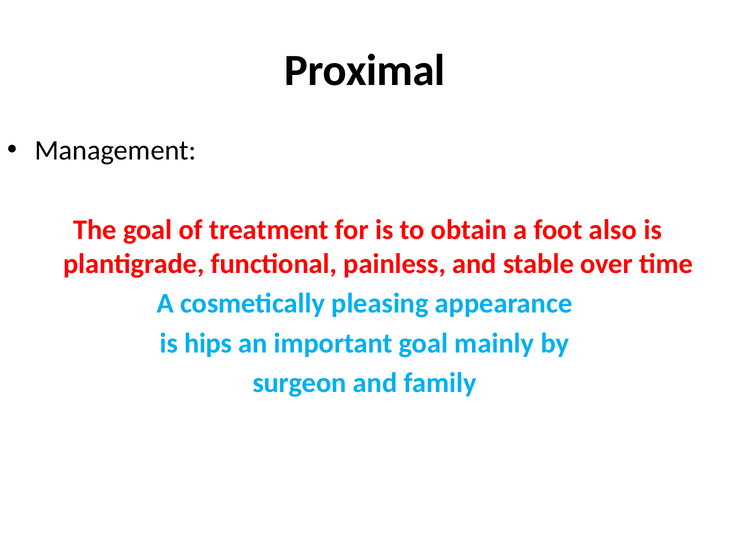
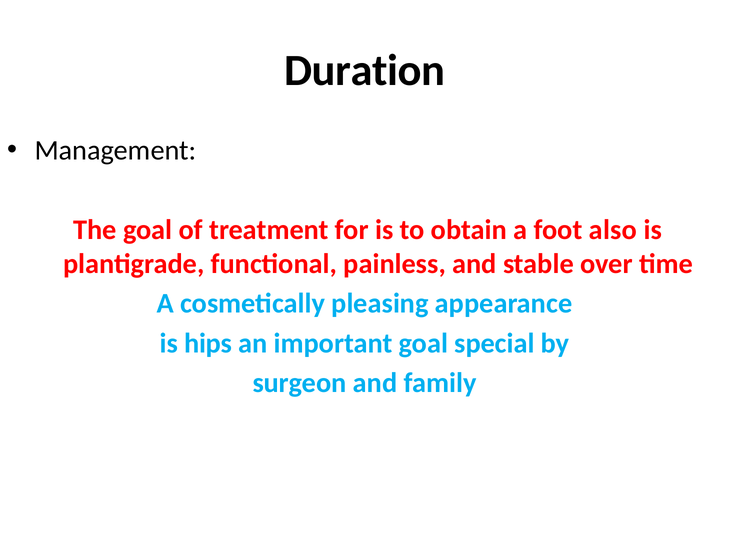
Proximal: Proximal -> Duration (365, 71)
mainly: mainly -> special (494, 343)
